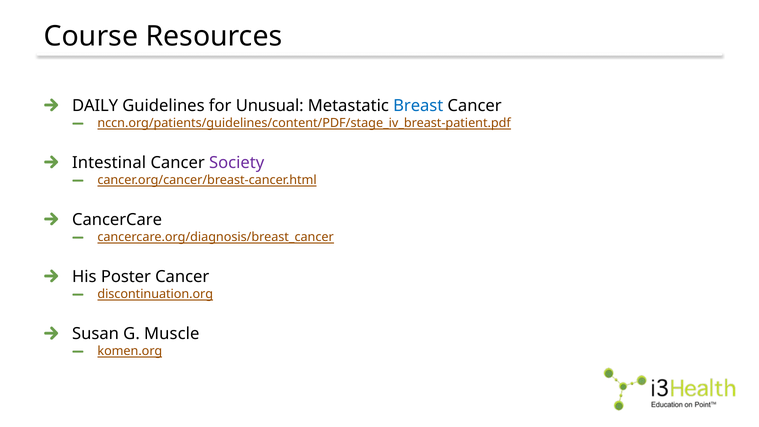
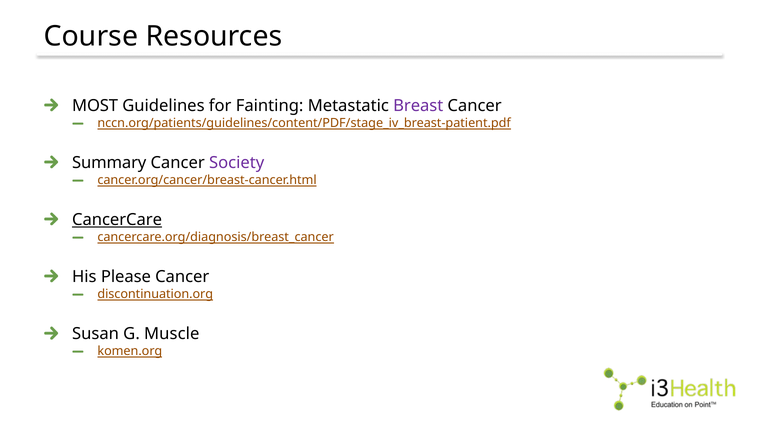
DAILY: DAILY -> MOST (95, 106)
Unusual: Unusual -> Fainting (270, 106)
Breast colour: blue -> purple (418, 106)
Intestinal: Intestinal -> Summary (109, 163)
CancerCare underline: none -> present (117, 220)
Poster: Poster -> Please (126, 277)
